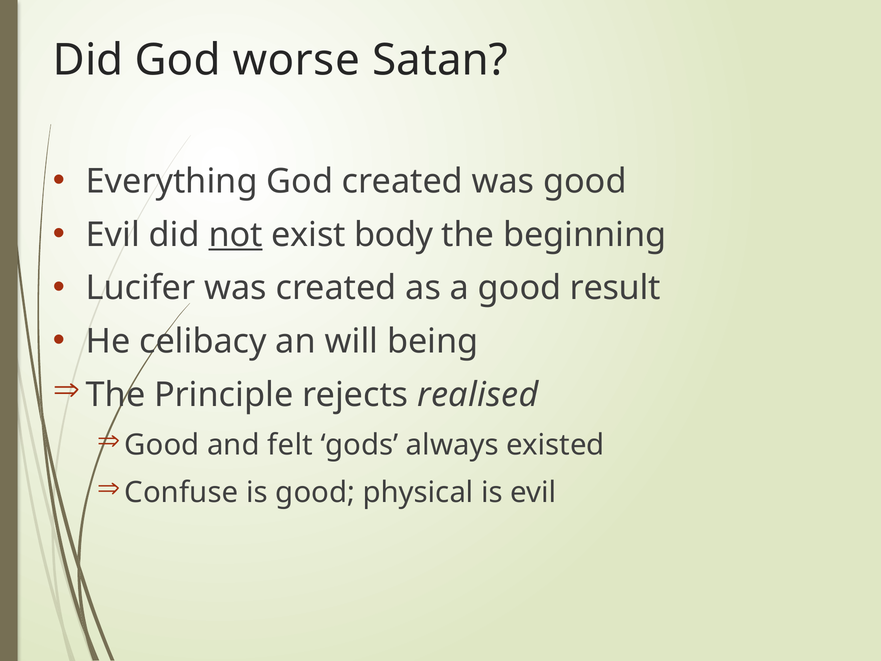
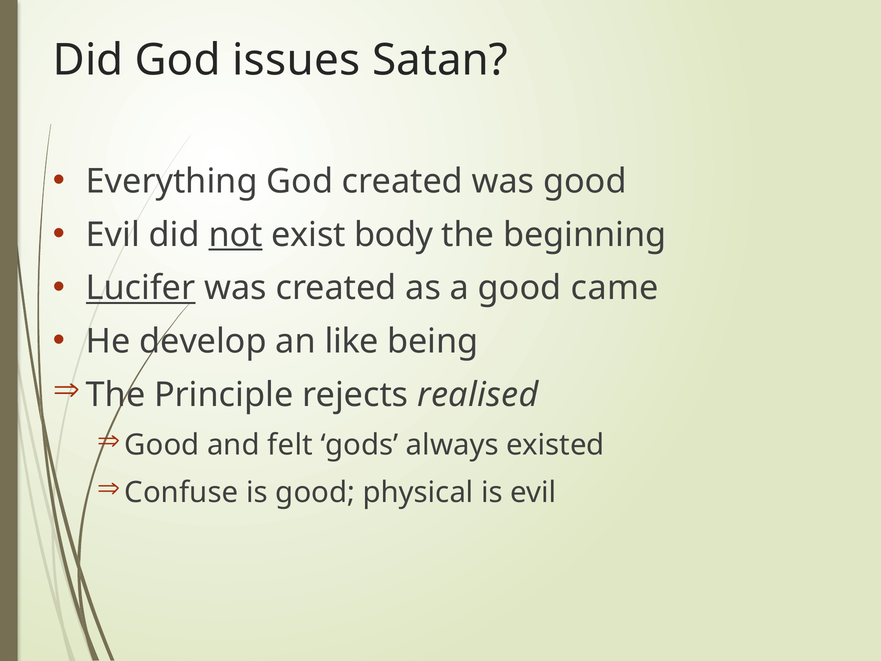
worse: worse -> issues (296, 60)
Lucifer underline: none -> present (141, 288)
result: result -> came (615, 288)
celibacy: celibacy -> develop (203, 341)
will: will -> like (352, 341)
